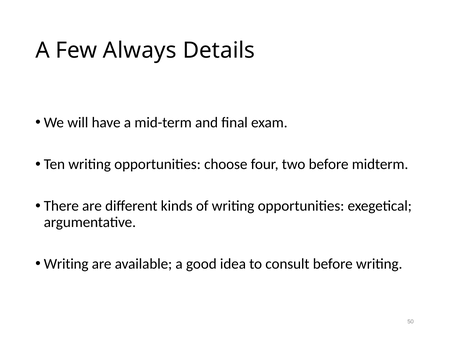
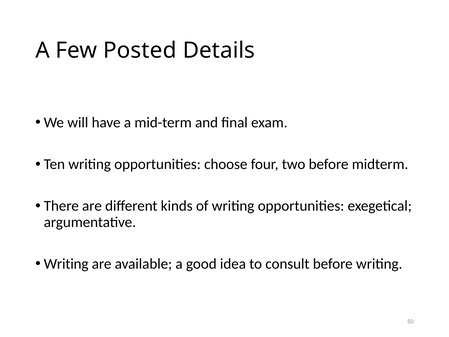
Always: Always -> Posted (140, 50)
